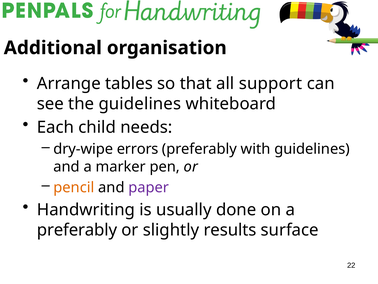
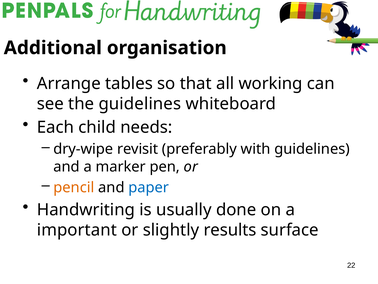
support: support -> working (271, 83)
errors: errors -> revisit (138, 149)
paper colour: purple -> blue (149, 187)
preferably: preferably -> important (77, 230)
